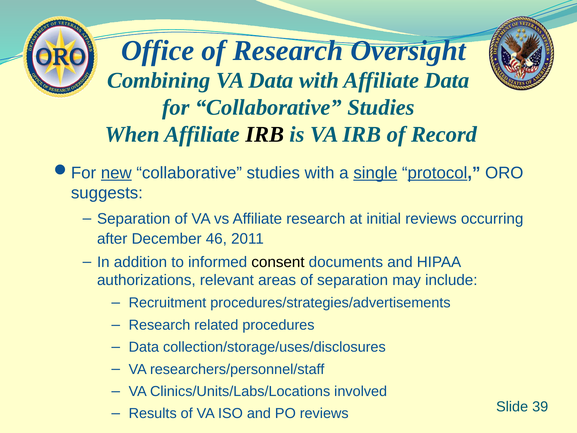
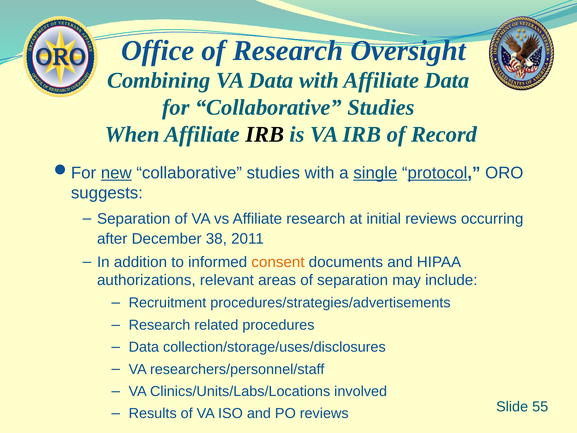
46: 46 -> 38 (216, 239)
consent colour: black -> orange (278, 262)
39: 39 -> 55 (540, 407)
